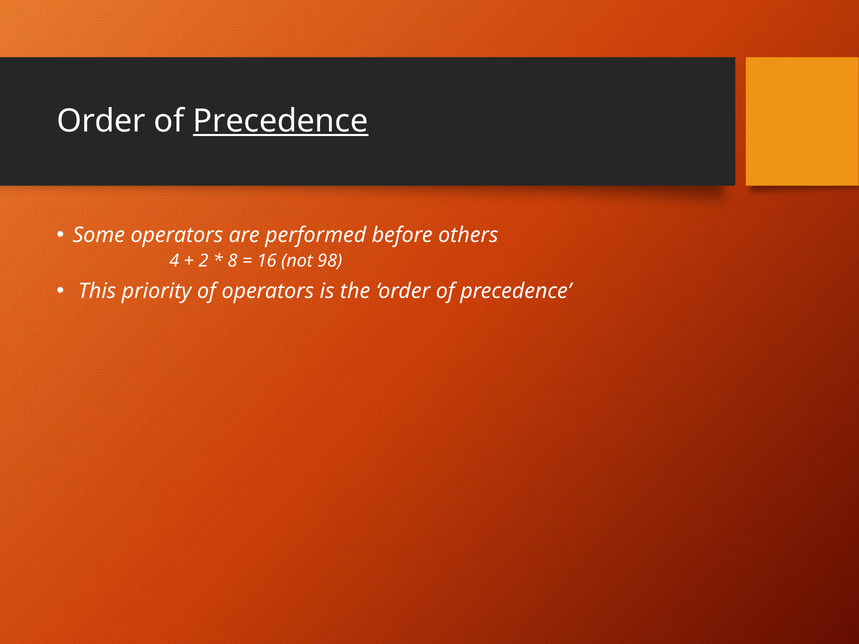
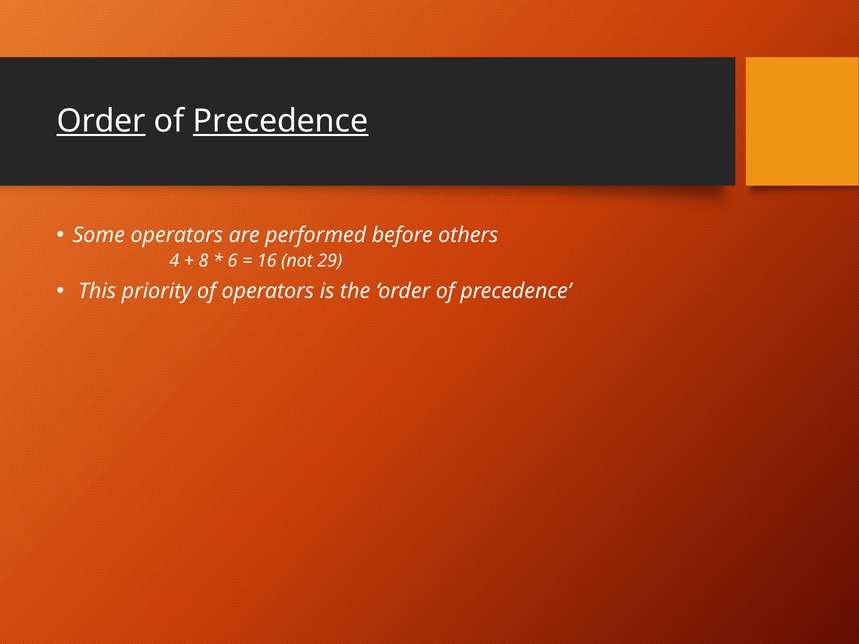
Order underline: none -> present (101, 121)
2: 2 -> 8 (204, 261)
8: 8 -> 6 (233, 261)
98: 98 -> 29 (330, 261)
